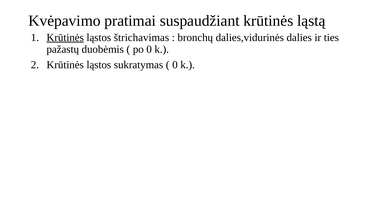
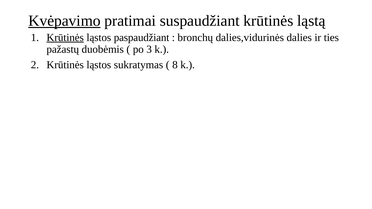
Kvėpavimo underline: none -> present (64, 21)
štrichavimas: štrichavimas -> paspaudžiant (142, 38)
po 0: 0 -> 3 (149, 49)
0: 0 -> 8 (175, 65)
